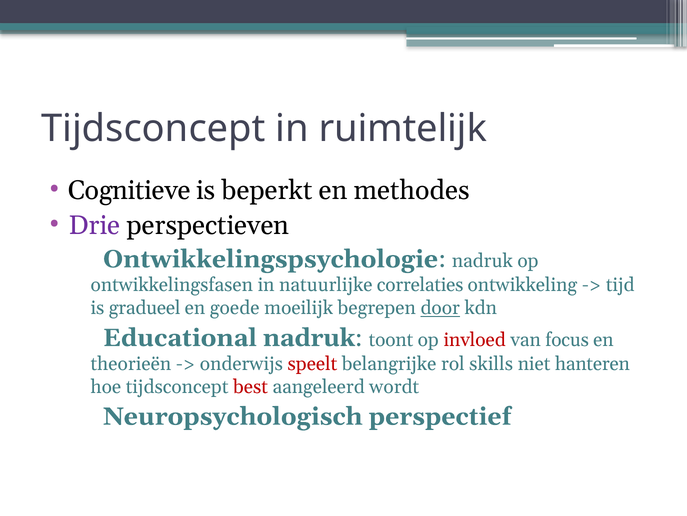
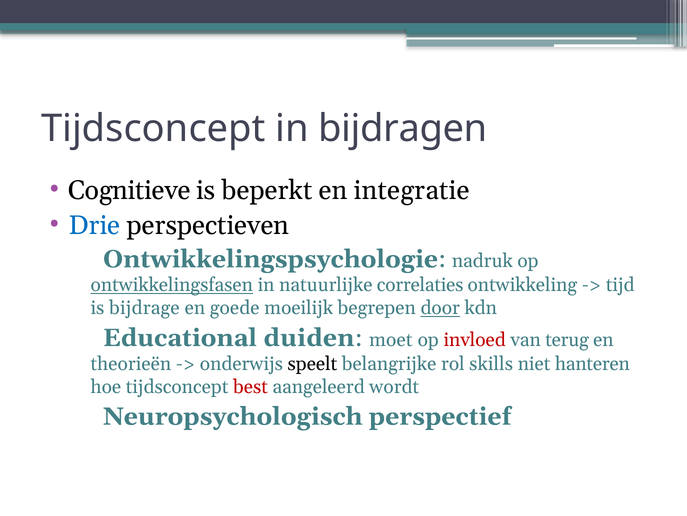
ruimtelijk: ruimtelijk -> bijdragen (403, 129)
methodes: methodes -> integratie (412, 190)
Drie colour: purple -> blue (94, 225)
ontwikkelingsfasen underline: none -> present (172, 285)
gradueel: gradueel -> bijdrage (144, 308)
Educational nadruk: nadruk -> duiden (309, 337)
toont: toont -> moet (391, 339)
focus: focus -> terug (567, 339)
speelt colour: red -> black (312, 363)
